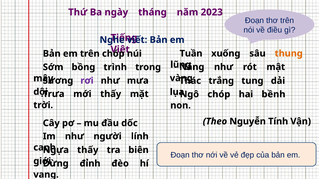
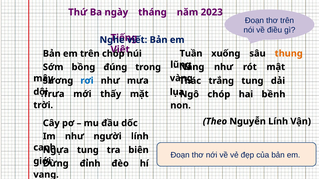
trình: trình -> đúng (115, 67)
rơi colour: purple -> blue (87, 81)
Nguyễn Tính: Tính -> Lính (278, 122)
thấy: thấy -> tung (88, 150)
